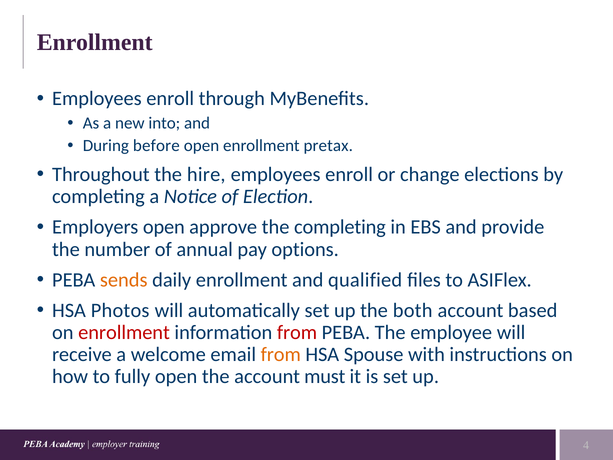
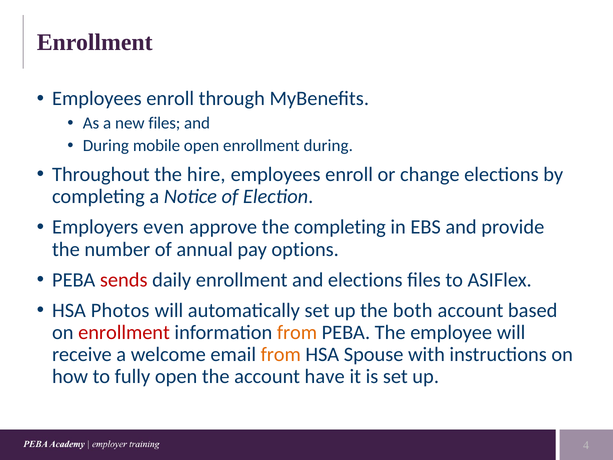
new into: into -> files (164, 123)
before: before -> mobile (156, 146)
enrollment pretax: pretax -> during (328, 146)
Employers open: open -> even (164, 227)
sends colour: orange -> red (124, 280)
and qualified: qualified -> elections (365, 280)
from colour: red -> orange (297, 332)
must: must -> have (325, 377)
